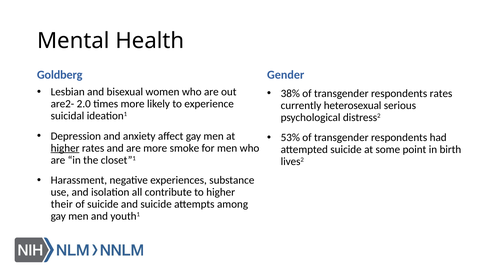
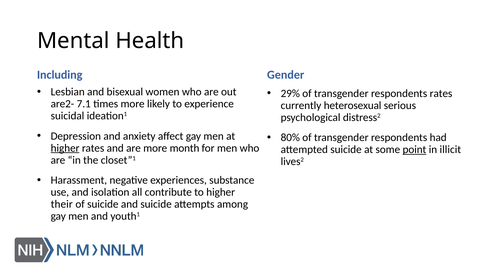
Goldberg: Goldberg -> Including (60, 75)
38%: 38% -> 29% (290, 93)
2.0: 2.0 -> 7.1 (84, 104)
53%: 53% -> 80% (290, 137)
smoke: smoke -> month (185, 148)
point underline: none -> present (414, 149)
birth: birth -> illicit (450, 149)
